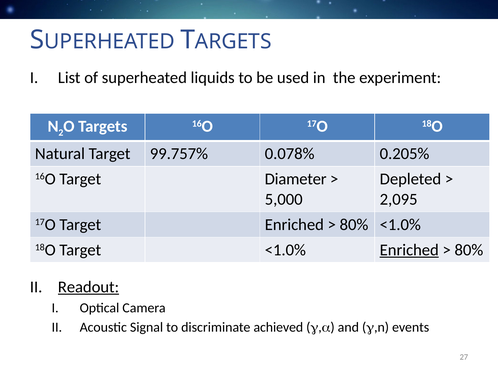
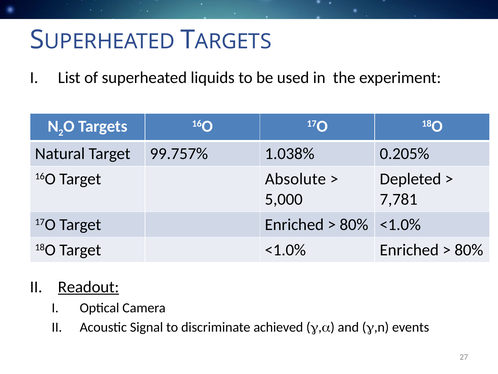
0.078%: 0.078% -> 1.038% (290, 154)
Diameter: Diameter -> Absolute (295, 179)
2,095: 2,095 -> 7,781 (399, 199)
Enriched underline: present -> none (409, 250)
